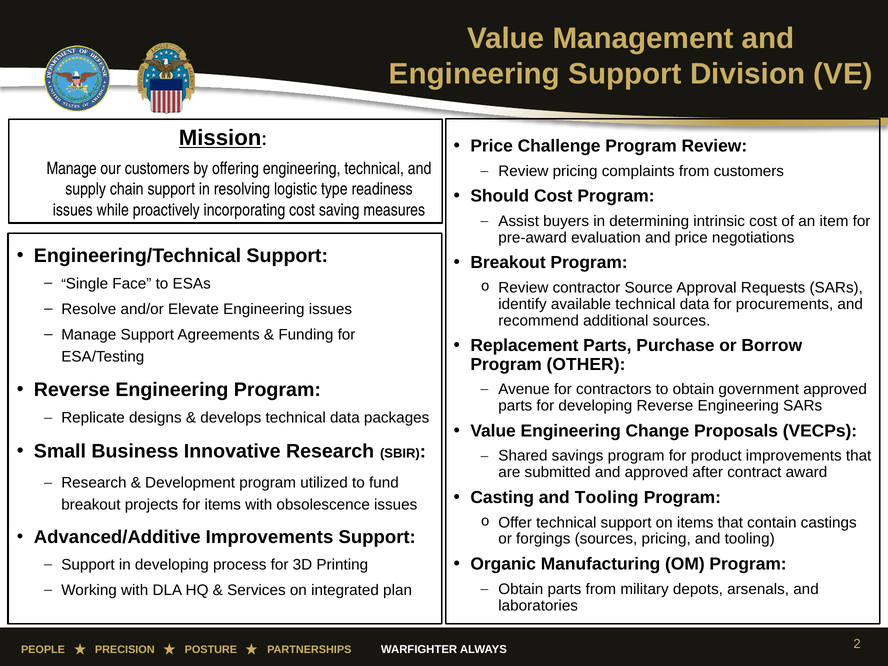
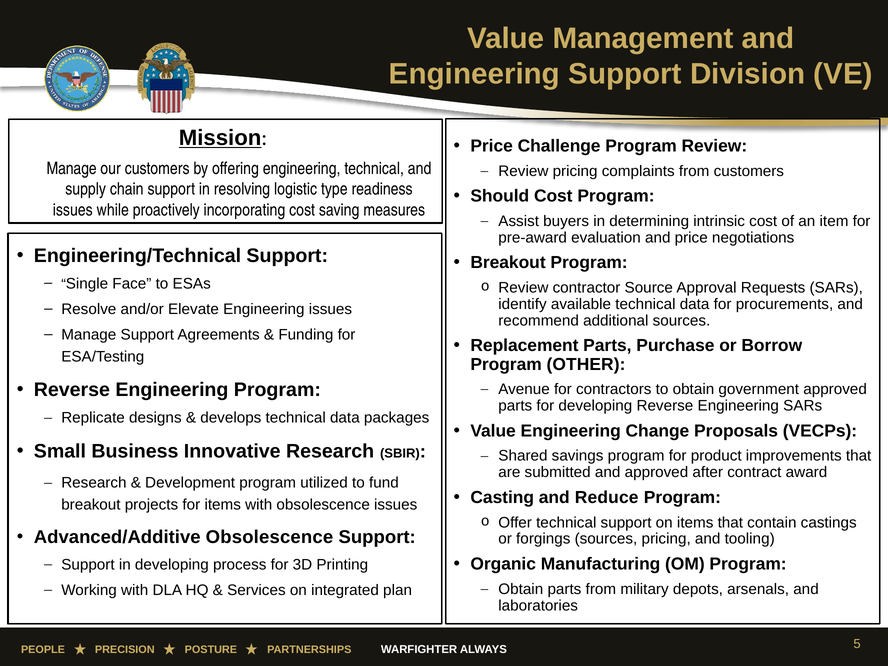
Casting and Tooling: Tooling -> Reduce (607, 497)
Advanced/Additive Improvements: Improvements -> Obsolescence (269, 537)
2: 2 -> 5 (857, 644)
